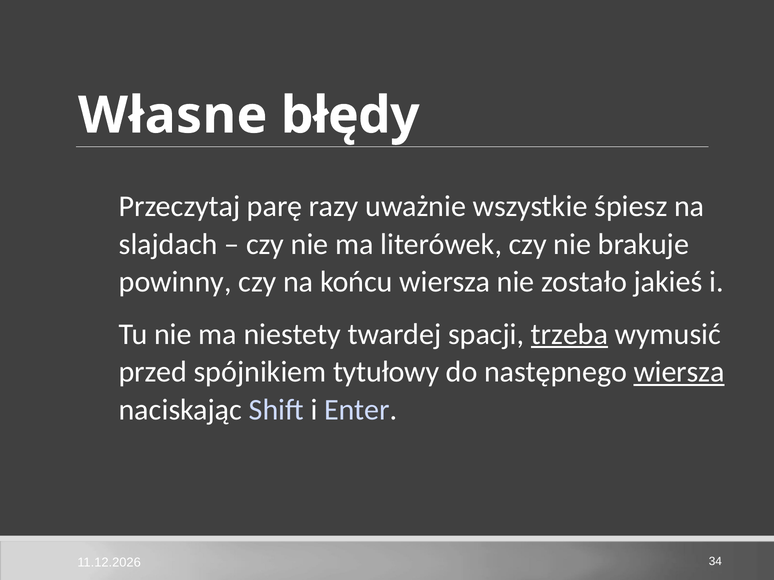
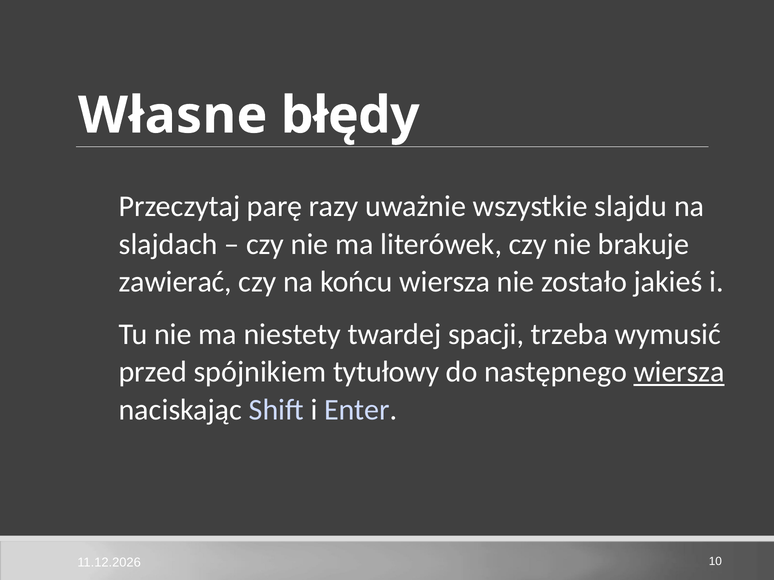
śpiesz: śpiesz -> slajdu (631, 206)
powinny: powinny -> zawierać (175, 282)
trzeba underline: present -> none (569, 334)
34: 34 -> 10 (715, 562)
